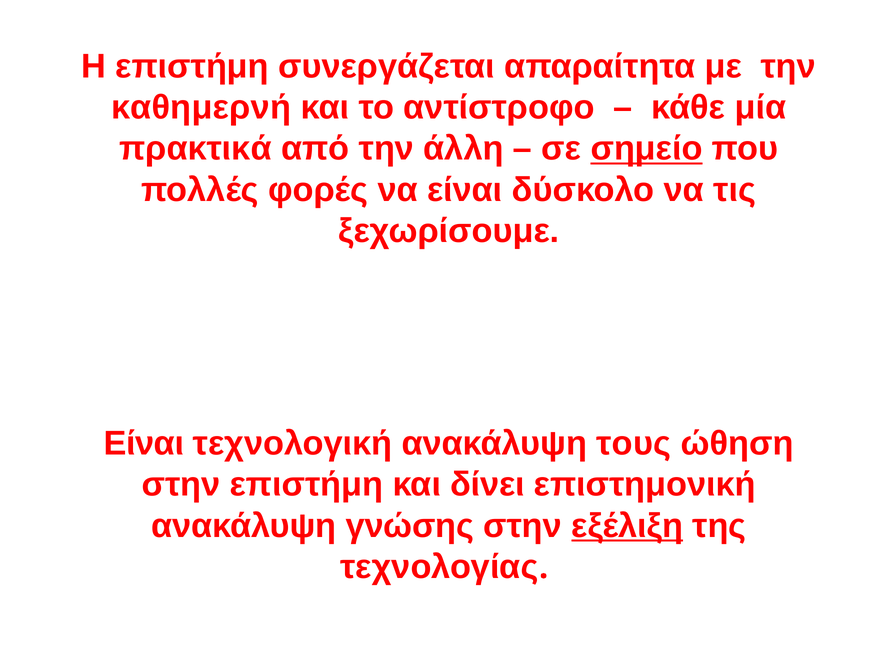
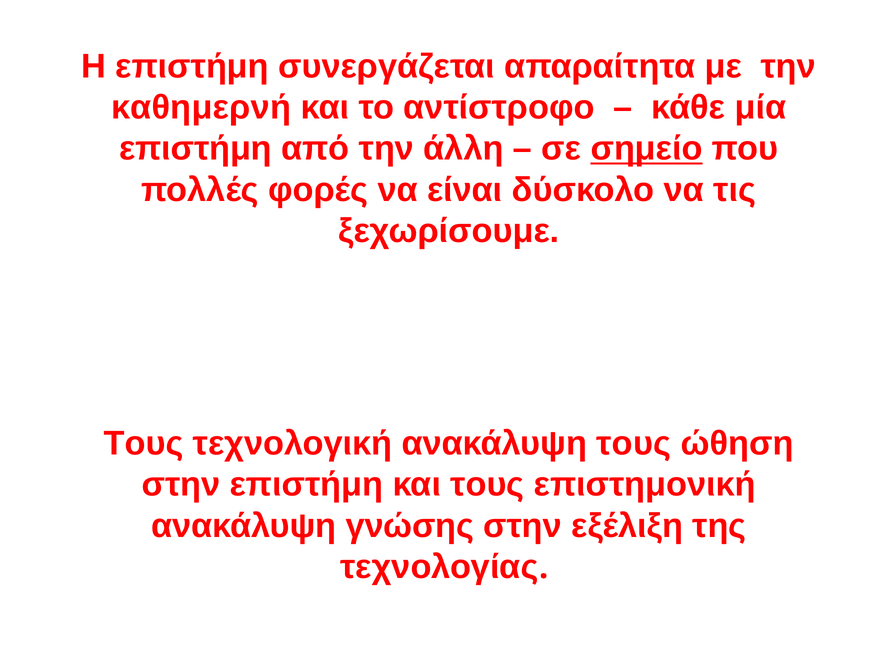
πρακτικά: πρακτικά -> επιστήμη (195, 149)
Είναι: Είναι -> Τους (144, 444)
και δίνει: δίνει -> τους (487, 485)
εξέλιξη underline: present -> none (627, 526)
